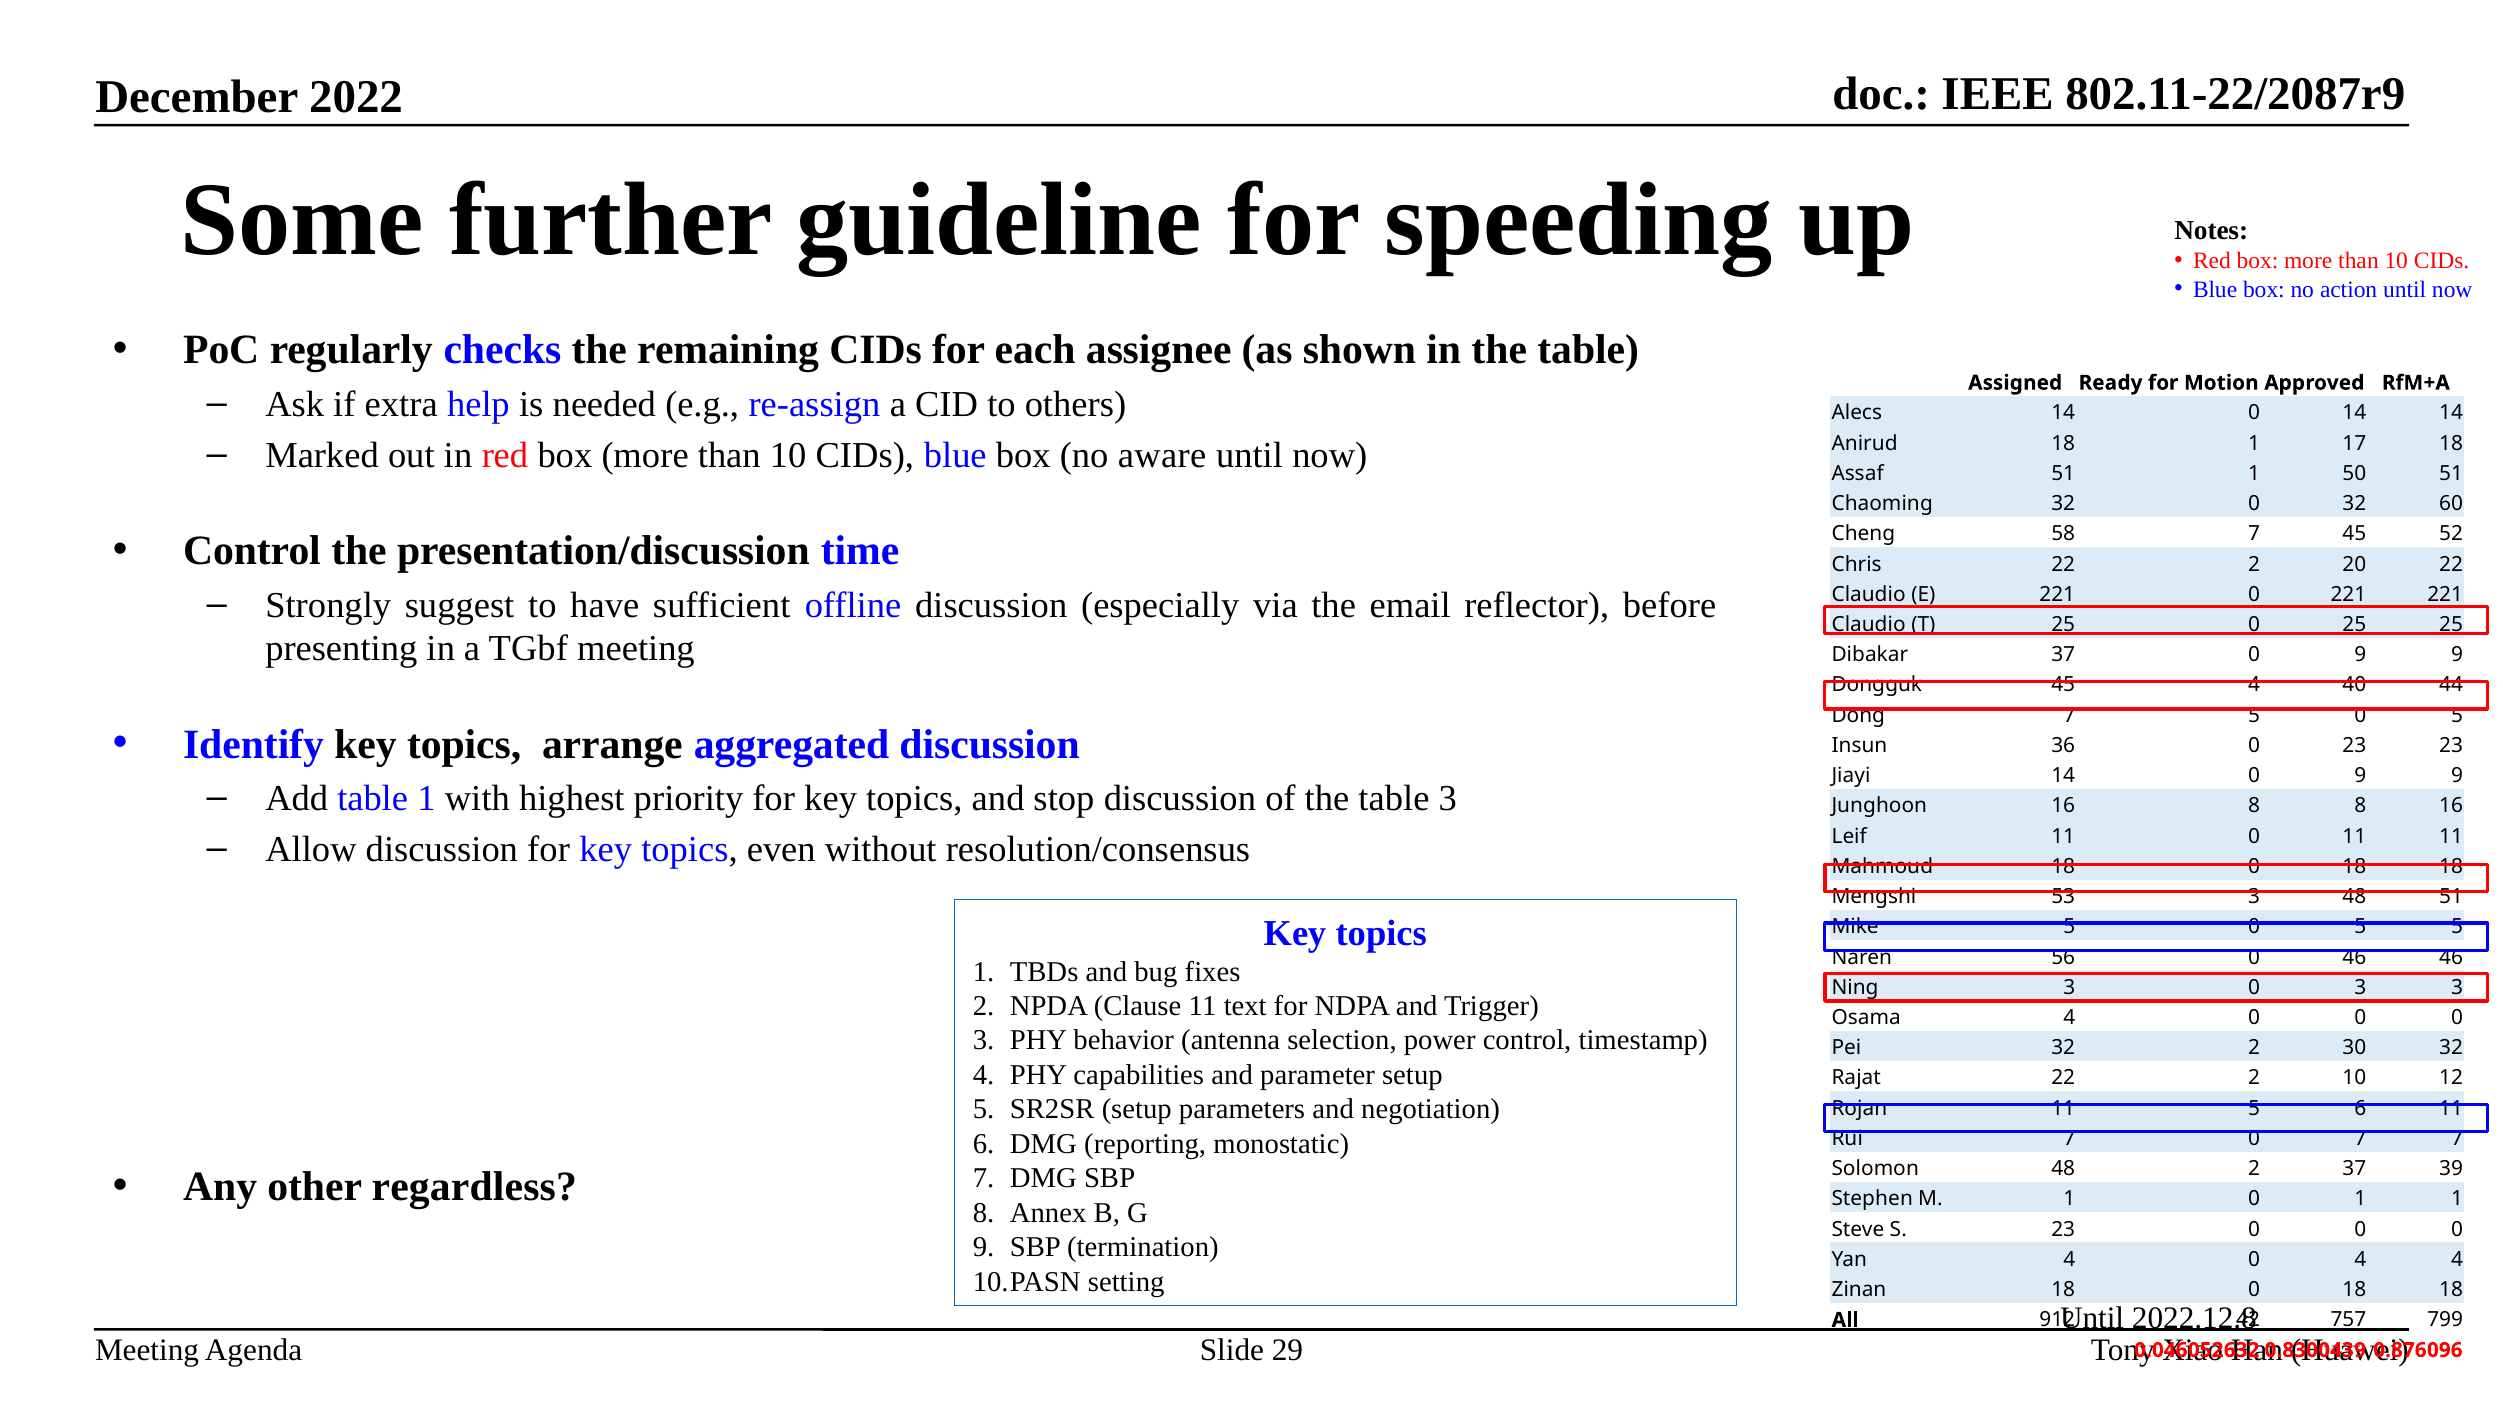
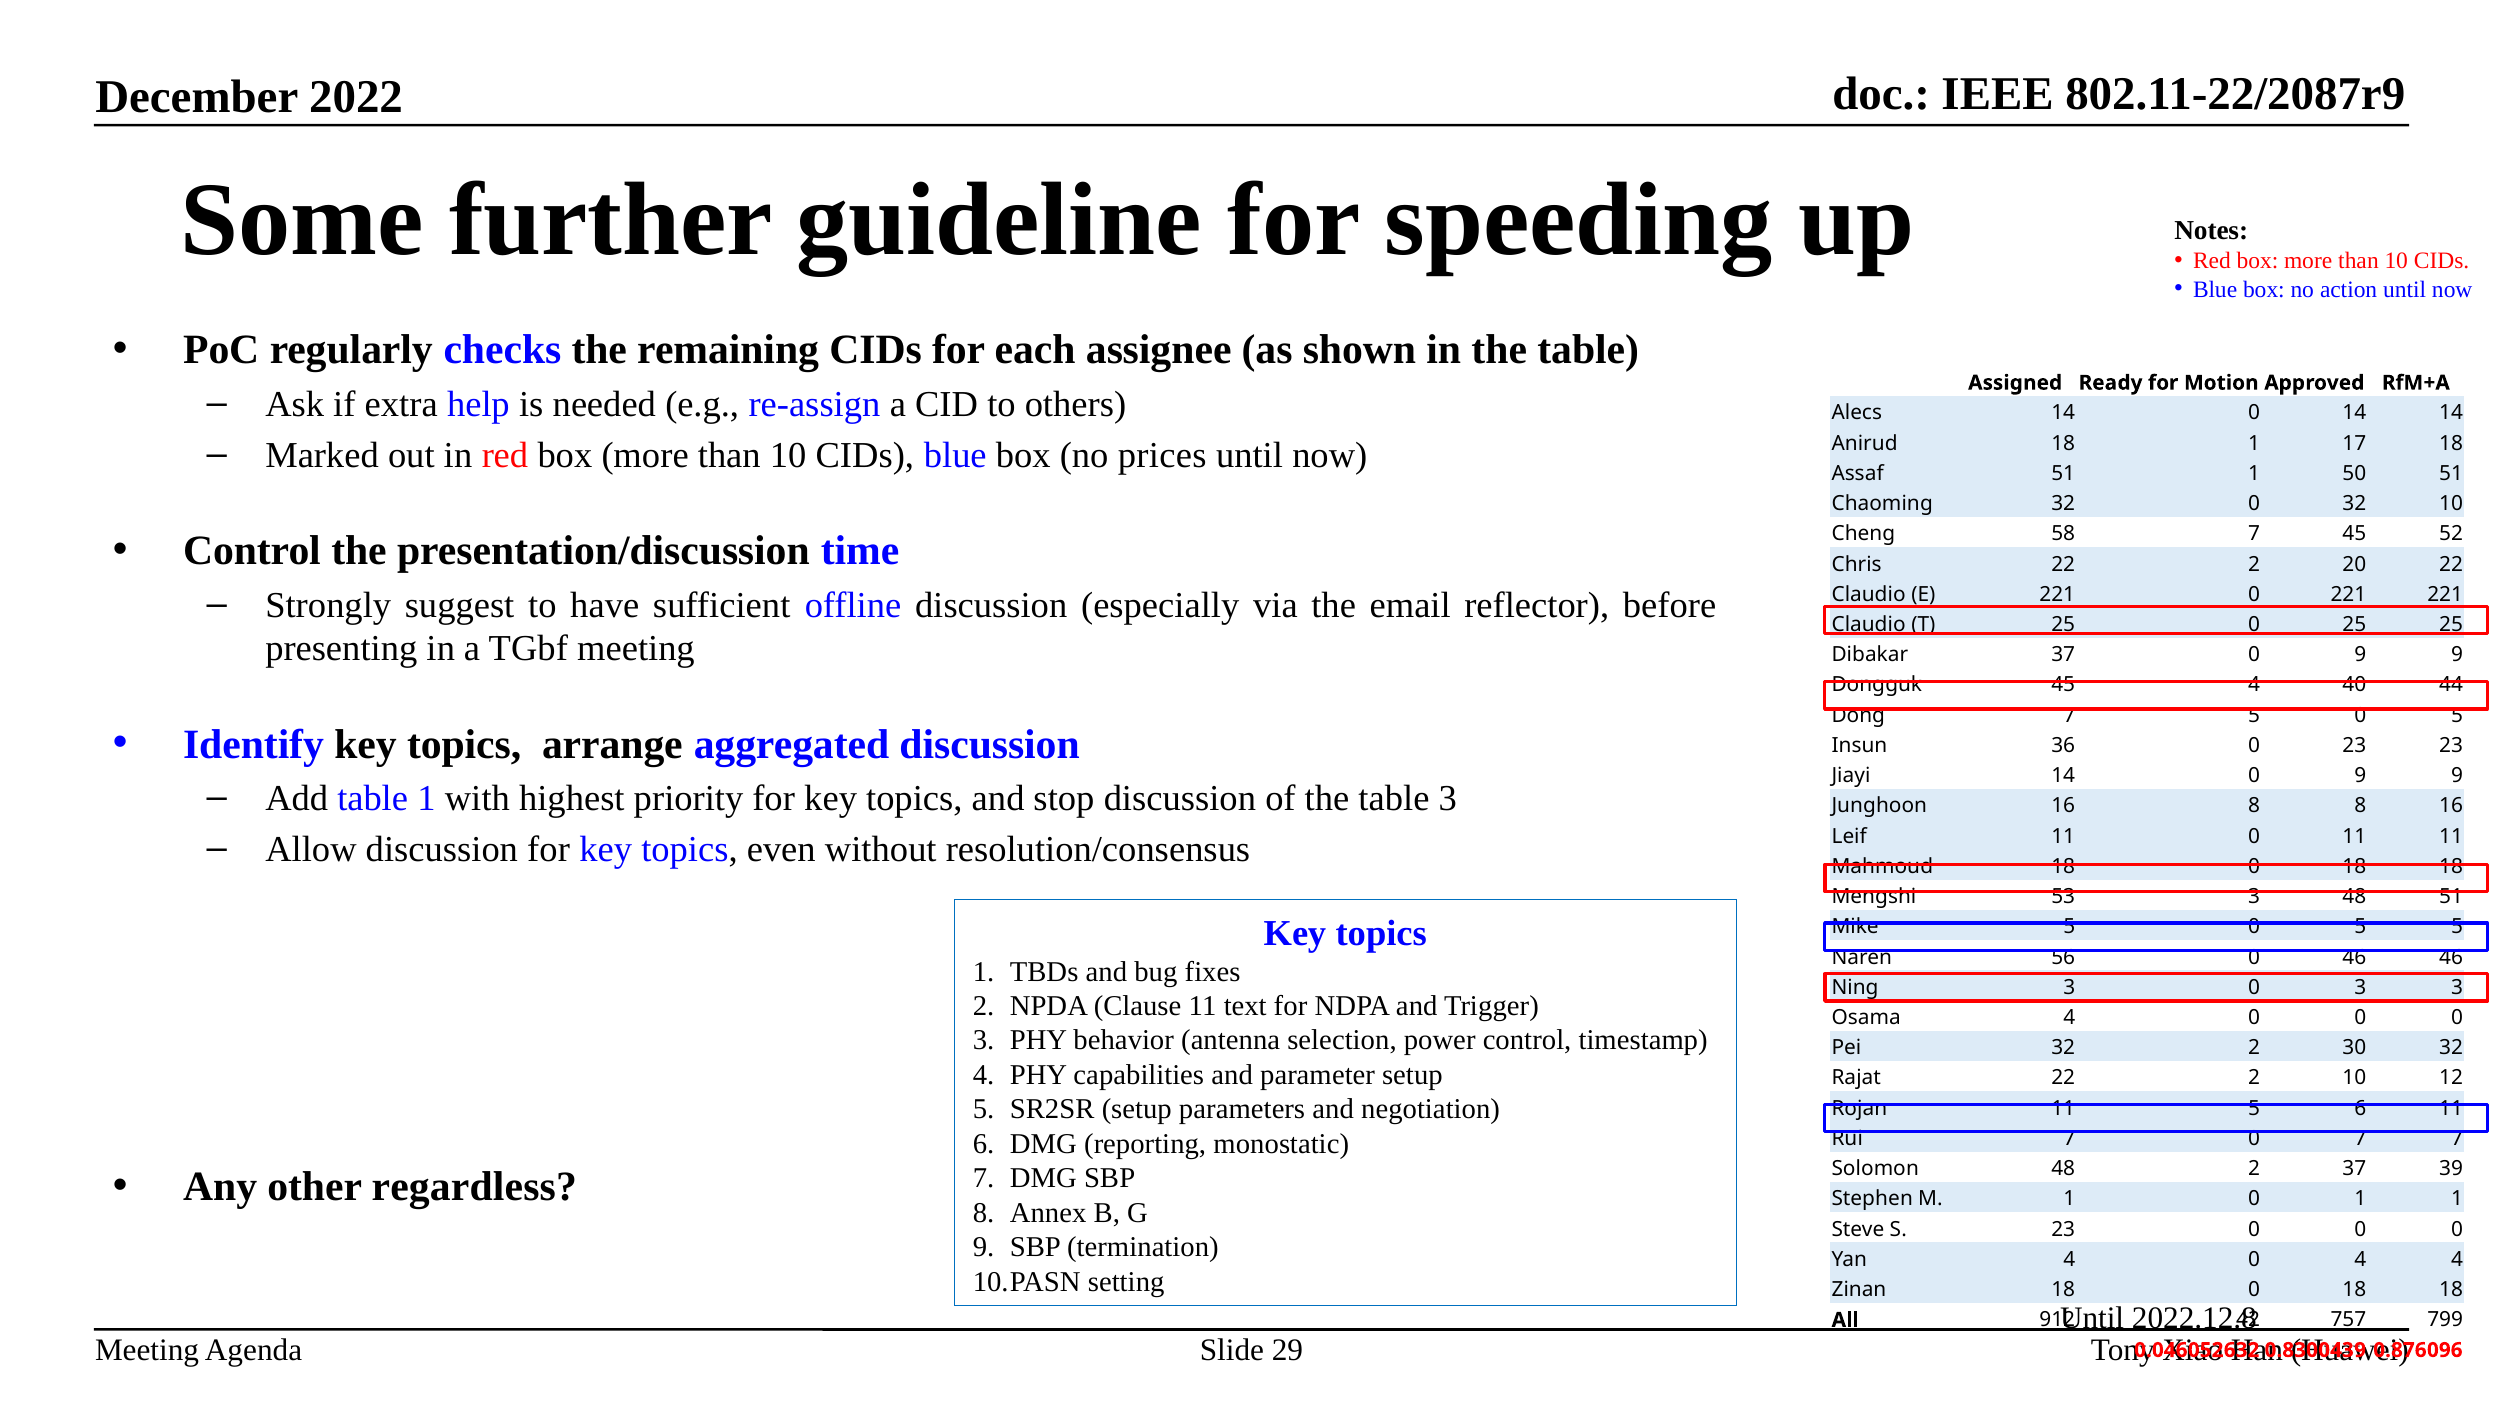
aware: aware -> prices (1162, 455)
32 60: 60 -> 10 (2451, 504)
